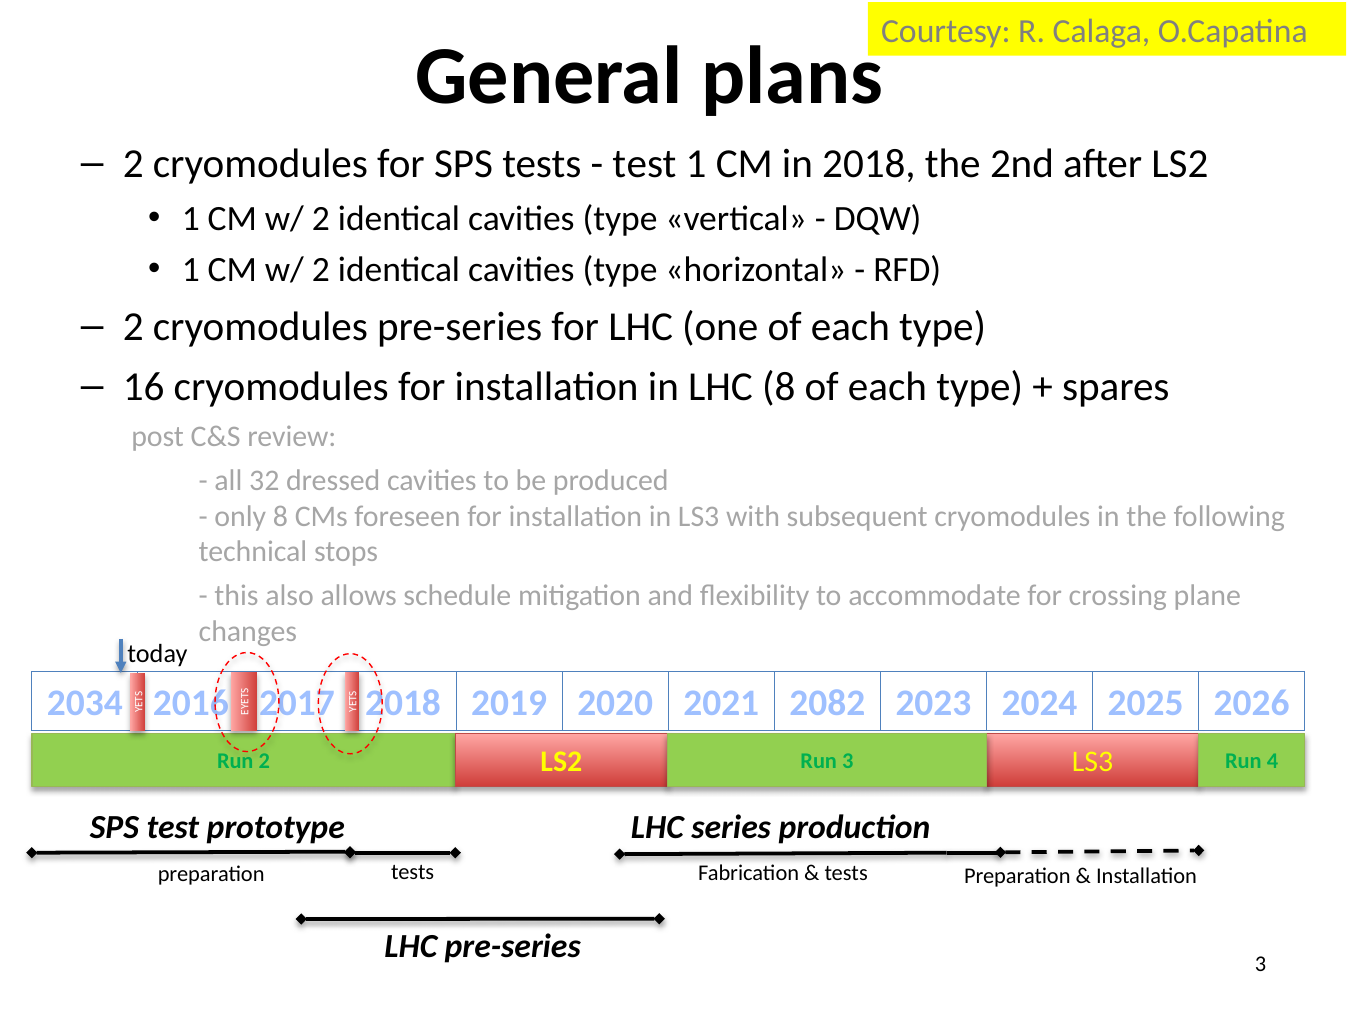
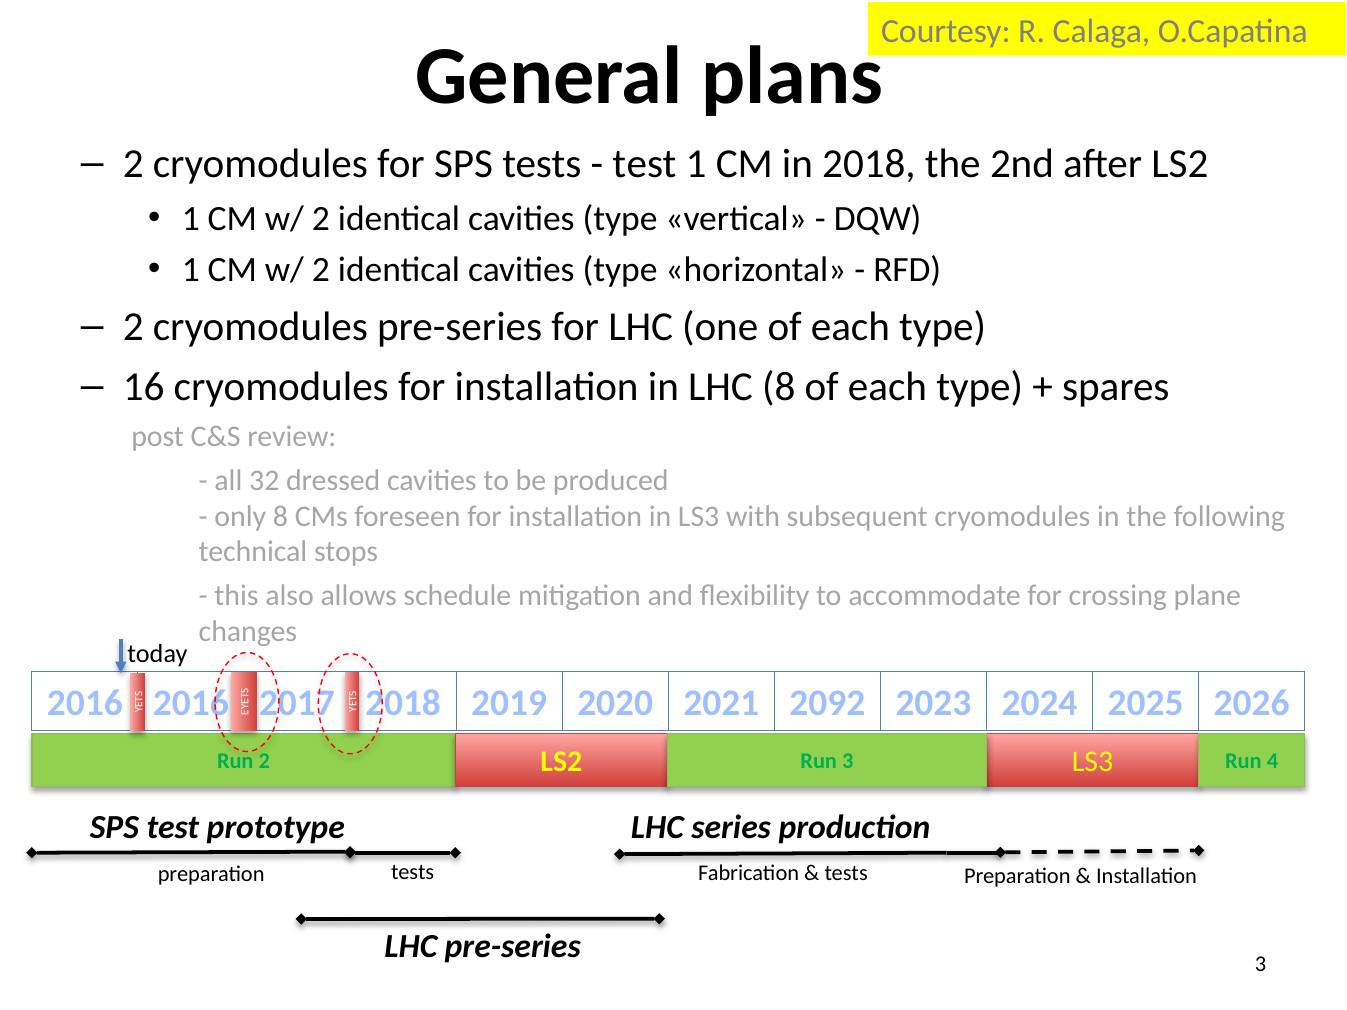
2034: 2034 -> 2016 (85, 704)
2082: 2082 -> 2092 (827, 704)
